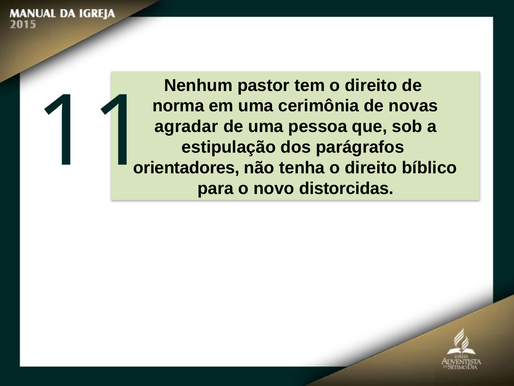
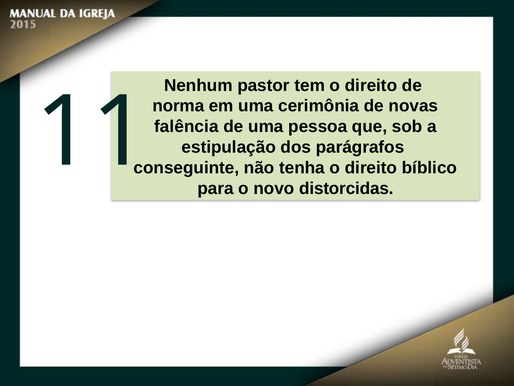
agradar: agradar -> falência (186, 126)
orientadores: orientadores -> conseguinte (186, 168)
